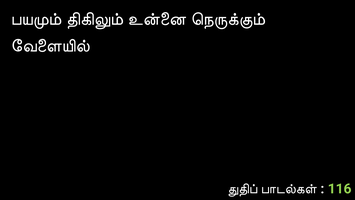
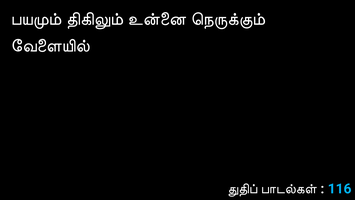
116 colour: light green -> light blue (340, 189)
